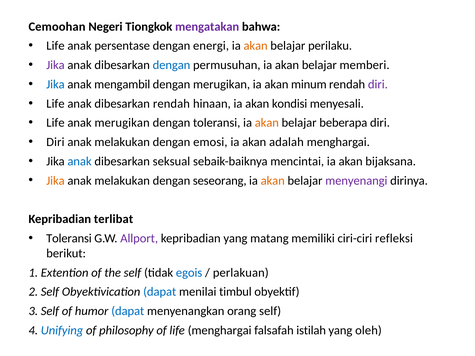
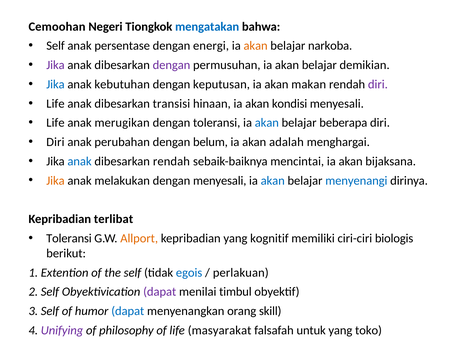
mengatakan colour: purple -> blue (207, 27)
Life: Life -> Self (56, 46)
perilaku: perilaku -> narkoba (330, 46)
dengan colour: blue -> purple (172, 65)
memberi: memberi -> demikian (365, 65)
mengambil: mengambil -> kebutuhan (122, 84)
dengan merugikan: merugikan -> keputusan (222, 84)
minum: minum -> makan (309, 84)
dibesarkan rendah: rendah -> transisi (171, 104)
akan colour: orange -> blue (267, 123)
melakukan: melakukan -> perubahan (122, 142)
emosi: emosi -> belum (210, 142)
dibesarkan seksual: seksual -> rendah (171, 161)
dengan seseorang: seseorang -> menyesali (220, 181)
akan colour: orange -> blue (273, 181)
menyenangi colour: purple -> blue (356, 181)
Allport colour: purple -> orange (139, 238)
matang: matang -> kognitif (269, 238)
refleksi: refleksi -> biologis (394, 238)
dapat colour: blue -> purple (160, 292)
orang self: self -> skill (270, 311)
Unifying colour: blue -> purple (62, 331)
life menghargai: menghargai -> masyarakat (220, 331)
istilah: istilah -> untuk (311, 331)
oleh: oleh -> toko (369, 331)
